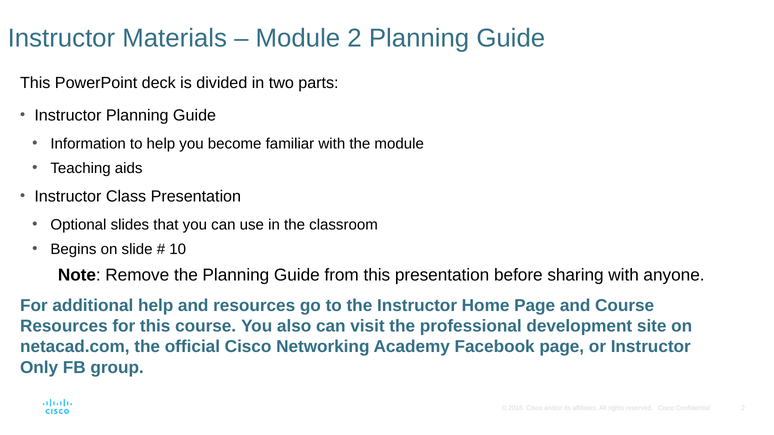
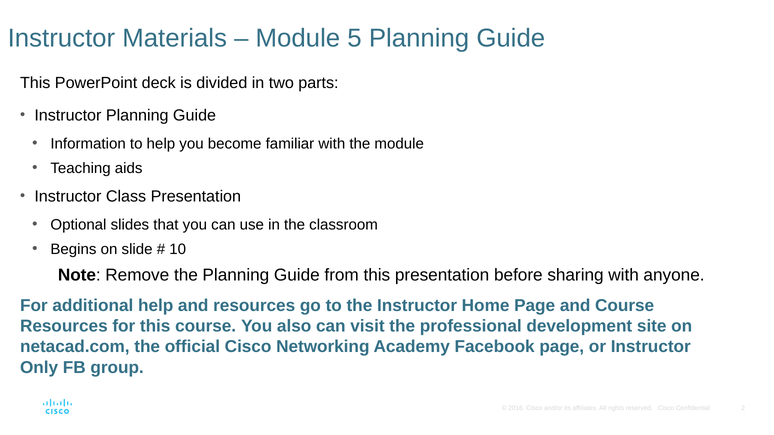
Module 2: 2 -> 5 (355, 38)
